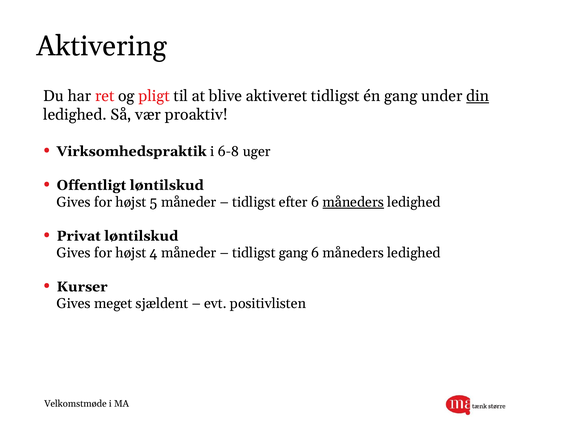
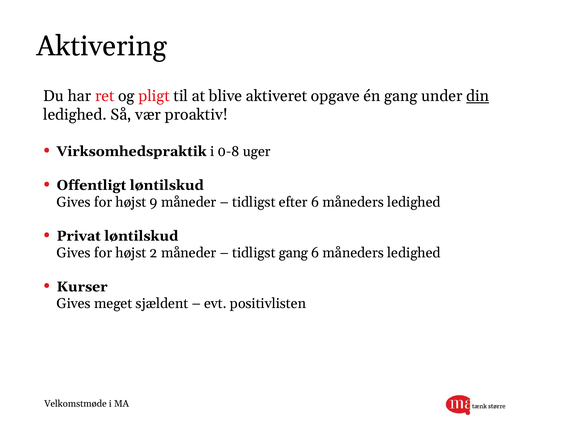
aktiveret tidligst: tidligst -> opgave (335, 96)
6-8: 6-8 -> 0-8 (229, 151)
5: 5 -> 9 (154, 202)
måneders underline: present -> none (353, 202)
4: 4 -> 2 (154, 253)
